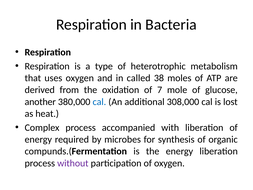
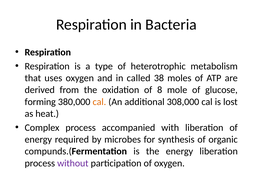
7: 7 -> 8 (160, 90)
another: another -> forming (40, 102)
cal colour: blue -> orange (99, 102)
